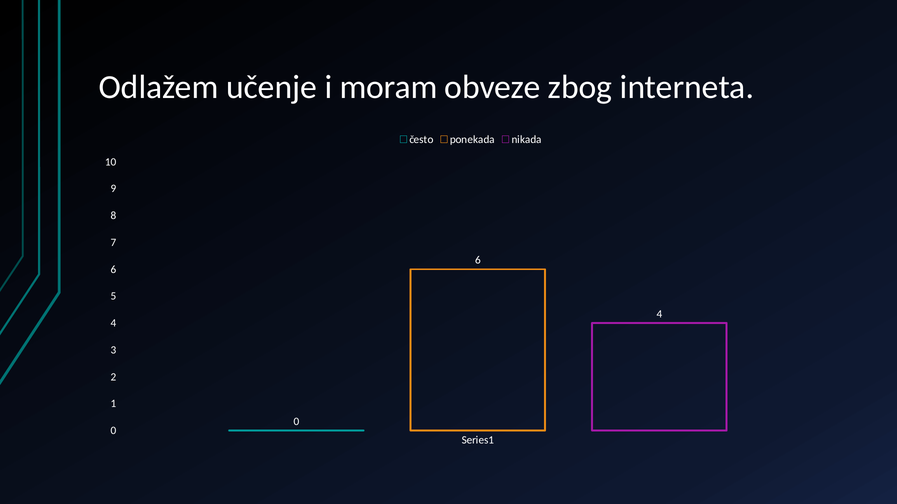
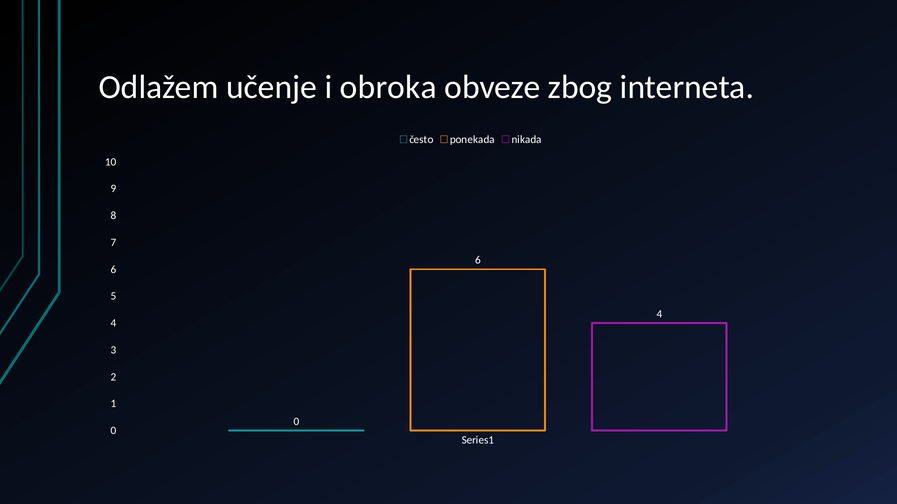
moram: moram -> obroka (388, 87)
